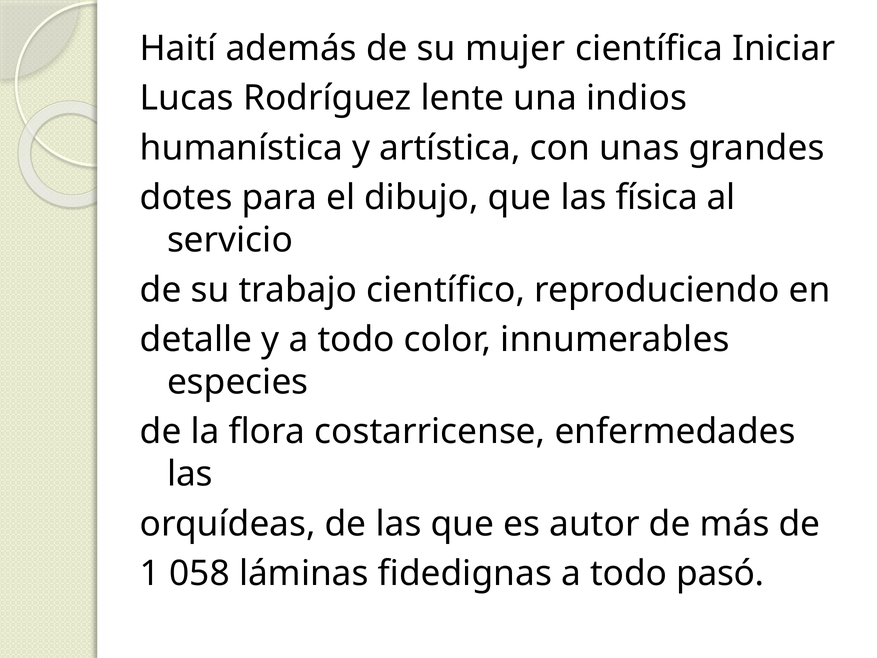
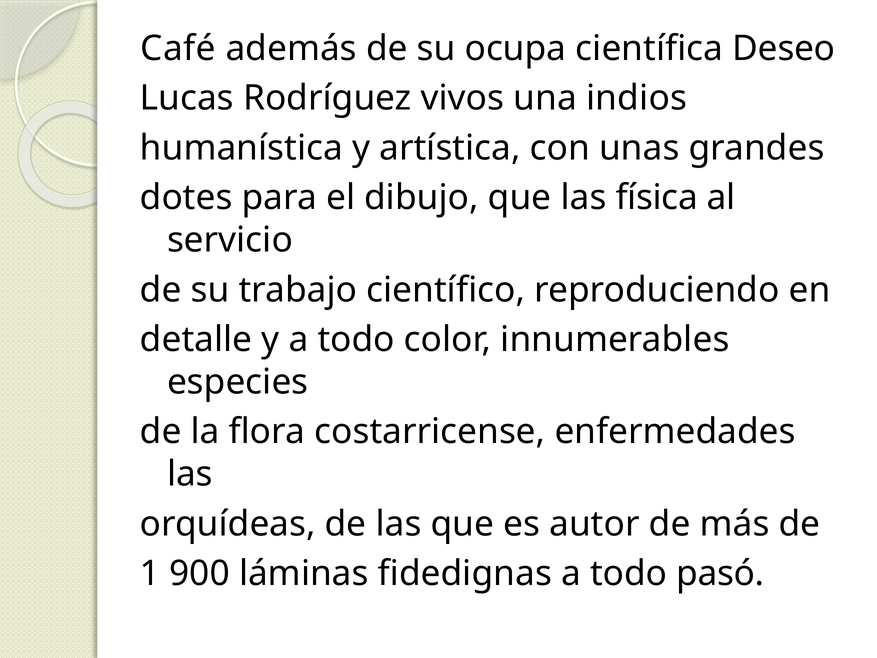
Haití: Haití -> Café (178, 49)
mujer: mujer -> ocupa (516, 49)
Iniciar: Iniciar -> Deseo (784, 49)
lente: lente -> vivos (463, 98)
058: 058 -> 900 (200, 573)
